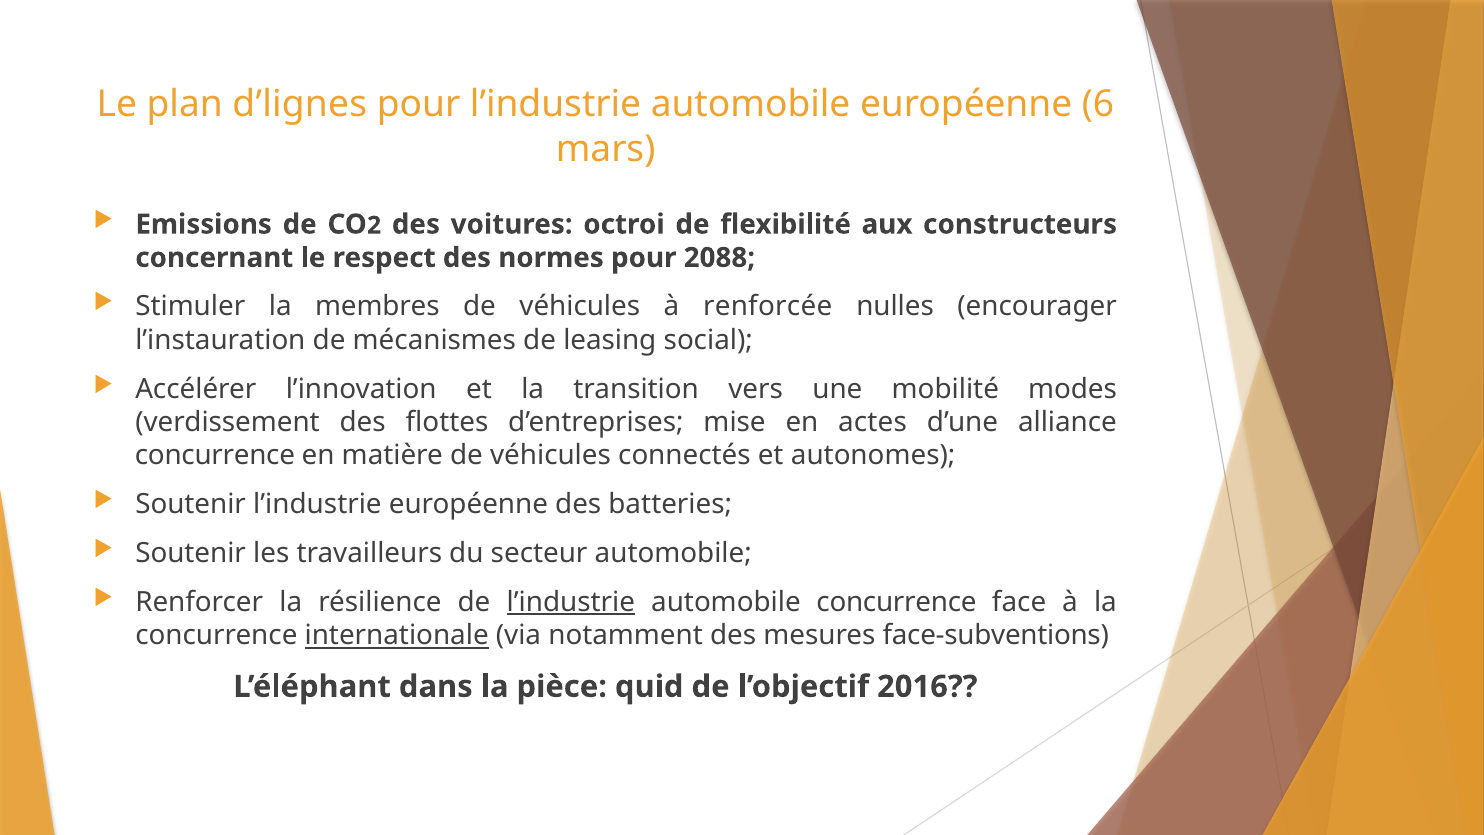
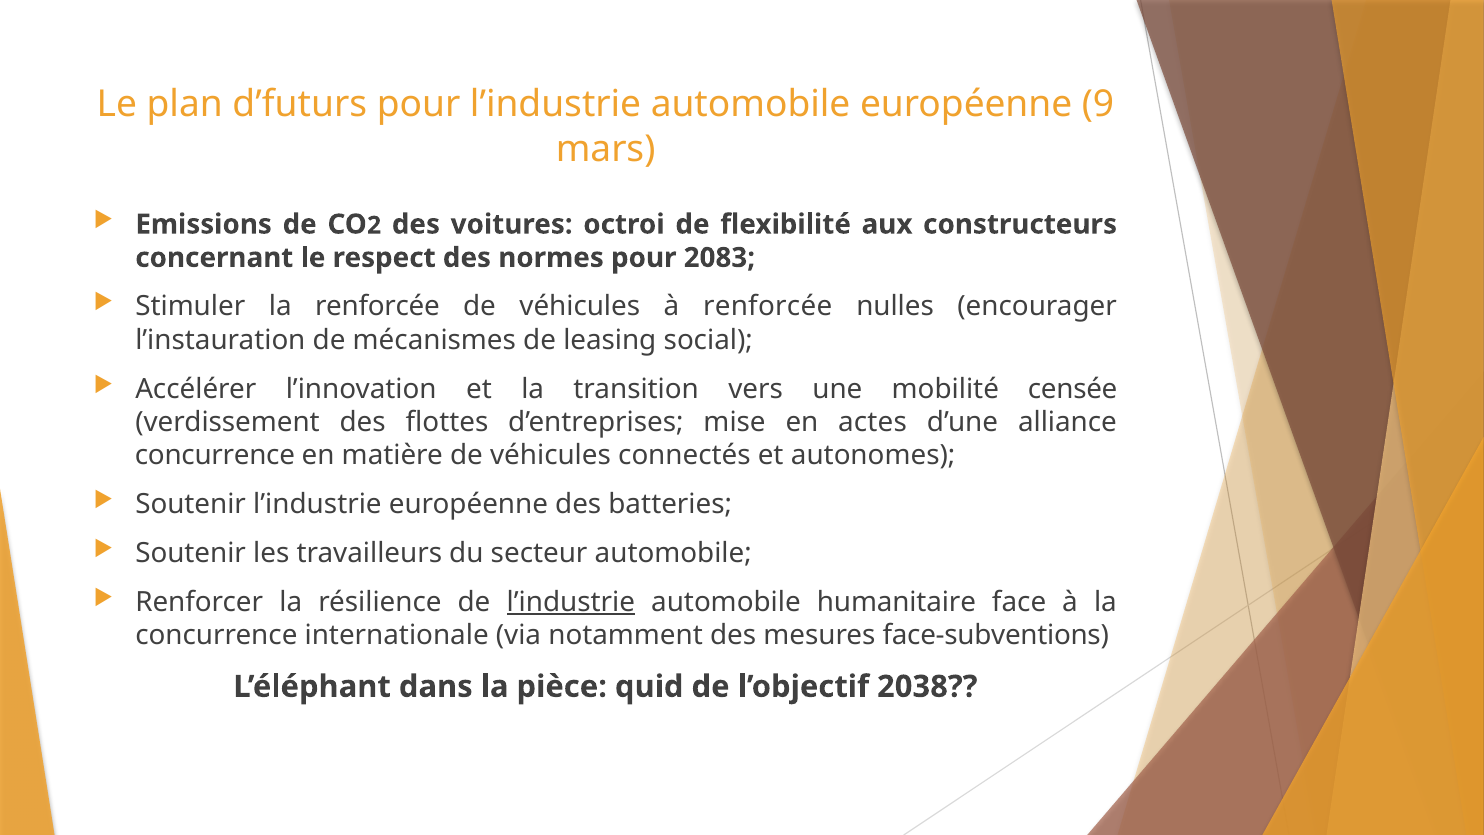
d’lignes: d’lignes -> d’futurs (300, 105)
6: 6 -> 9 (1098, 105)
2088: 2088 -> 2083 (719, 258)
la membres: membres -> renforcée (377, 307)
modes: modes -> censée (1073, 389)
automobile concurrence: concurrence -> humanitaire (896, 602)
internationale underline: present -> none (397, 636)
2016: 2016 -> 2038 (927, 686)
